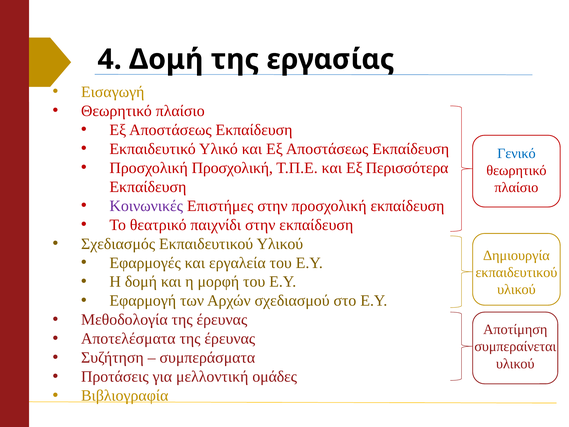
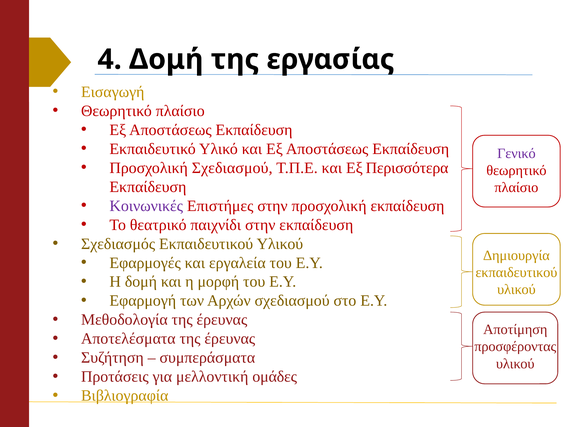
Γενικό colour: blue -> purple (516, 153)
Προσχολική Προσχολική: Προσχολική -> Σχεδιασμού (232, 168)
συμπεραίνεται: συμπεραίνεται -> προσφέροντας (515, 346)
